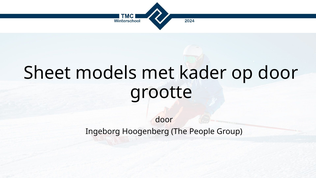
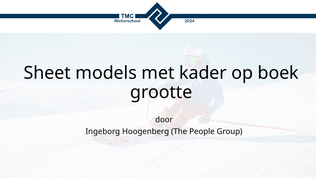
op door: door -> boek (278, 73)
